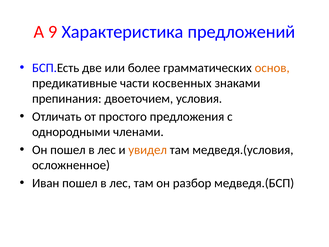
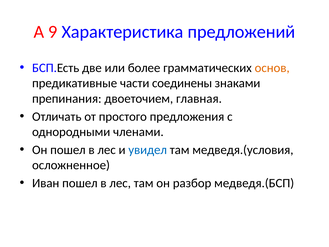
косвенных: косвенных -> соединены (182, 83)
условия: условия -> главная (199, 99)
увидел colour: orange -> blue (148, 150)
